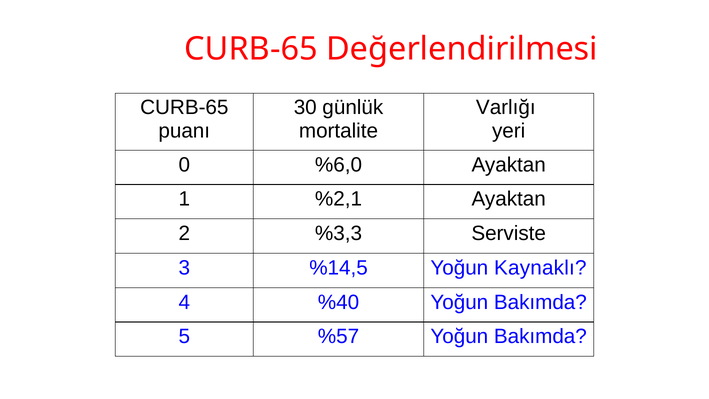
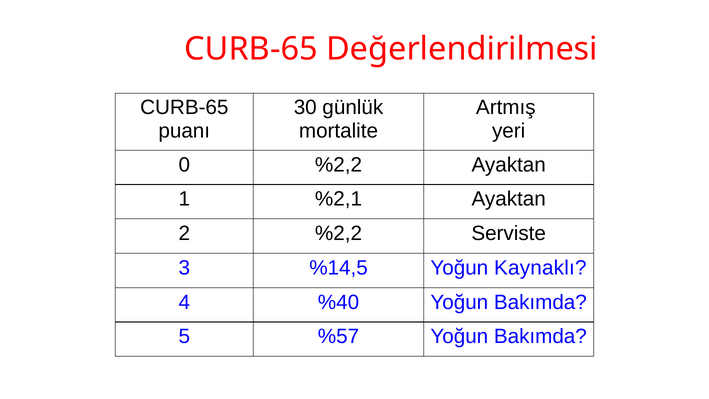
Varlığı: Varlığı -> Artmış (506, 108)
0 %6,0: %6,0 -> %2,2 (339, 165)
2 %3,3: %3,3 -> %2,2 (339, 233)
